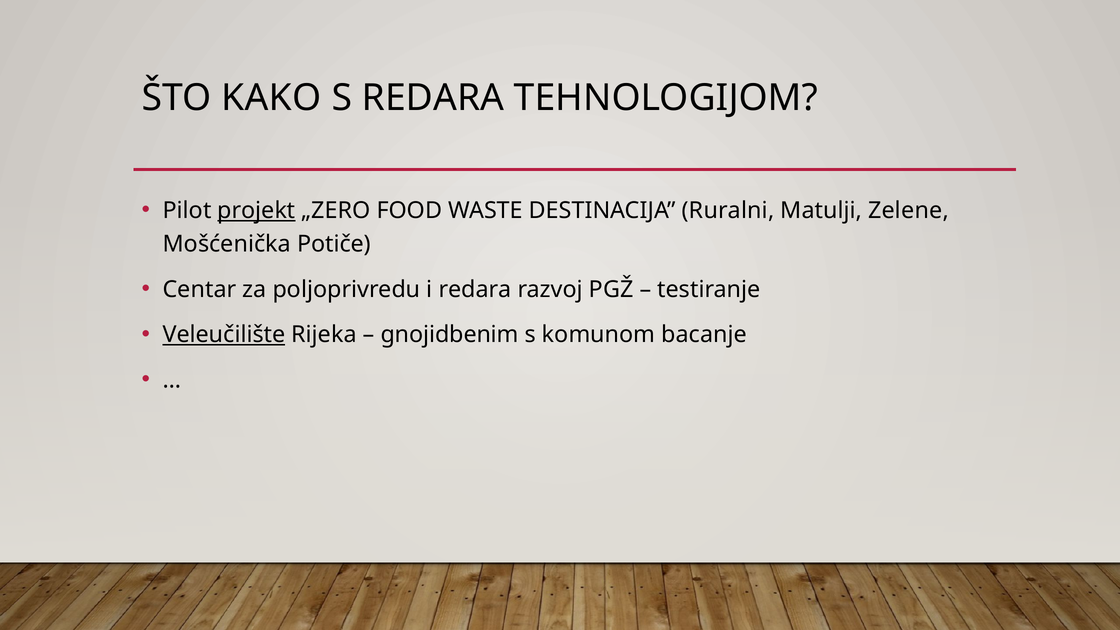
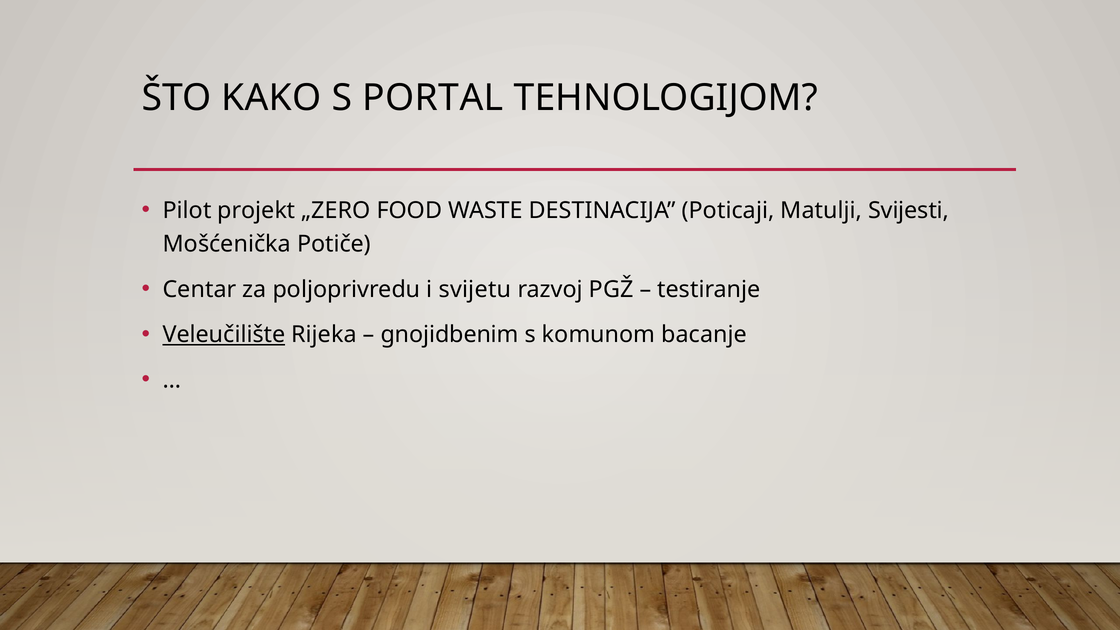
S REDARA: REDARA -> PORTAL (433, 98)
projekt underline: present -> none (256, 211)
Ruralni: Ruralni -> Poticaji (728, 211)
Zelene: Zelene -> Svijesti (909, 211)
i redara: redara -> svijetu (475, 289)
